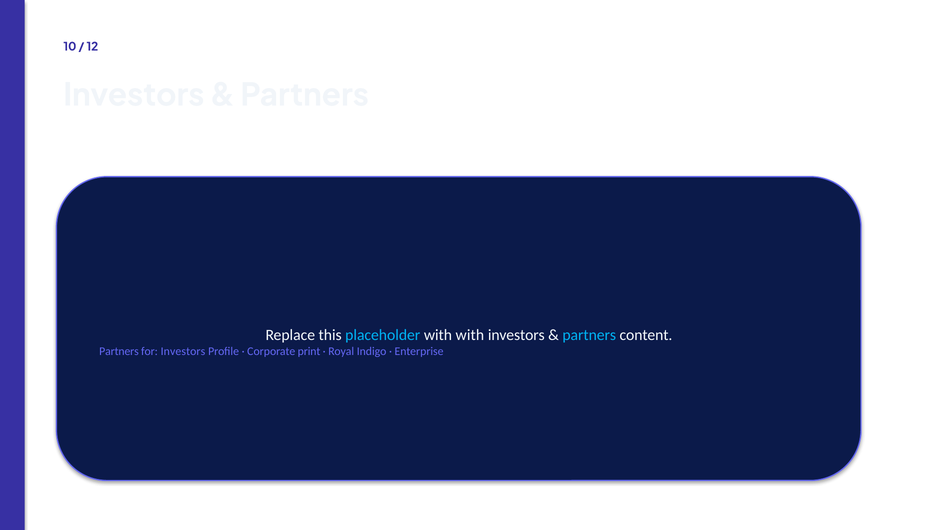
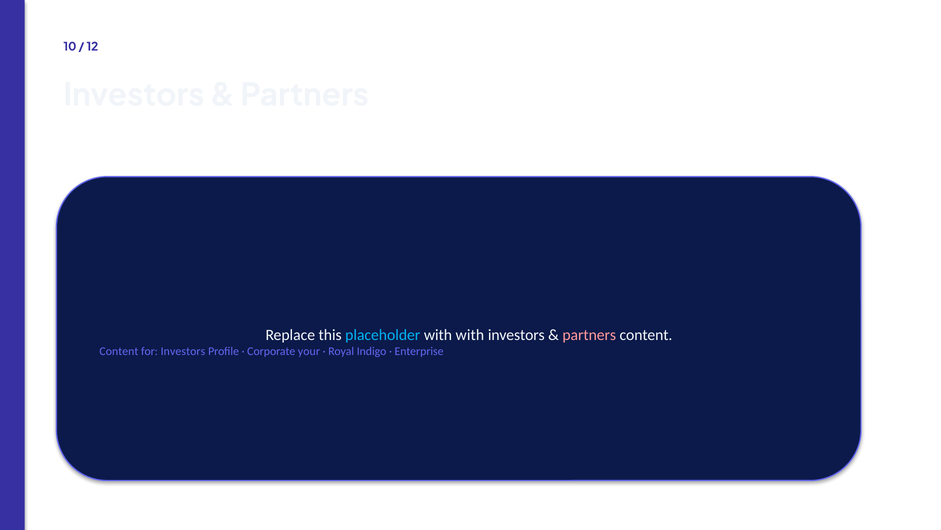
partners colour: light blue -> pink (589, 335)
Partners: Partners -> Content (119, 351)
print: print -> your (309, 351)
